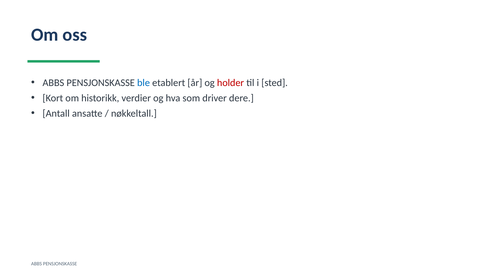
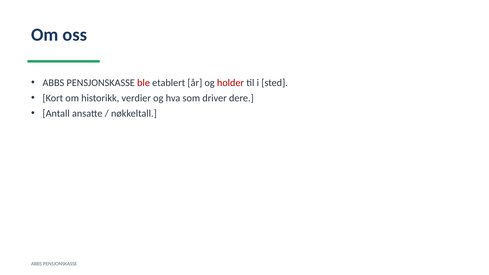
ble colour: blue -> red (144, 83)
